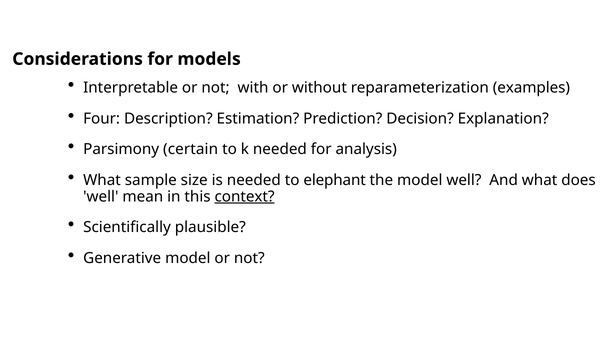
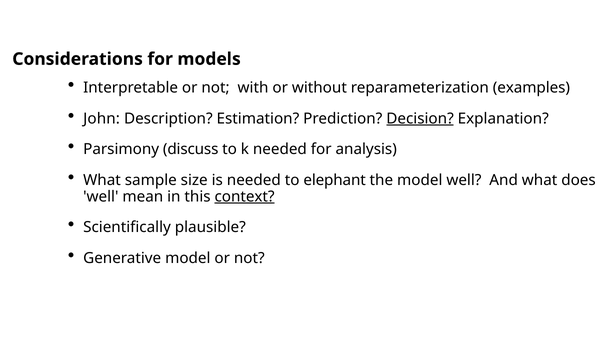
Four: Four -> John (102, 119)
Decision underline: none -> present (420, 119)
certain: certain -> discuss (191, 149)
